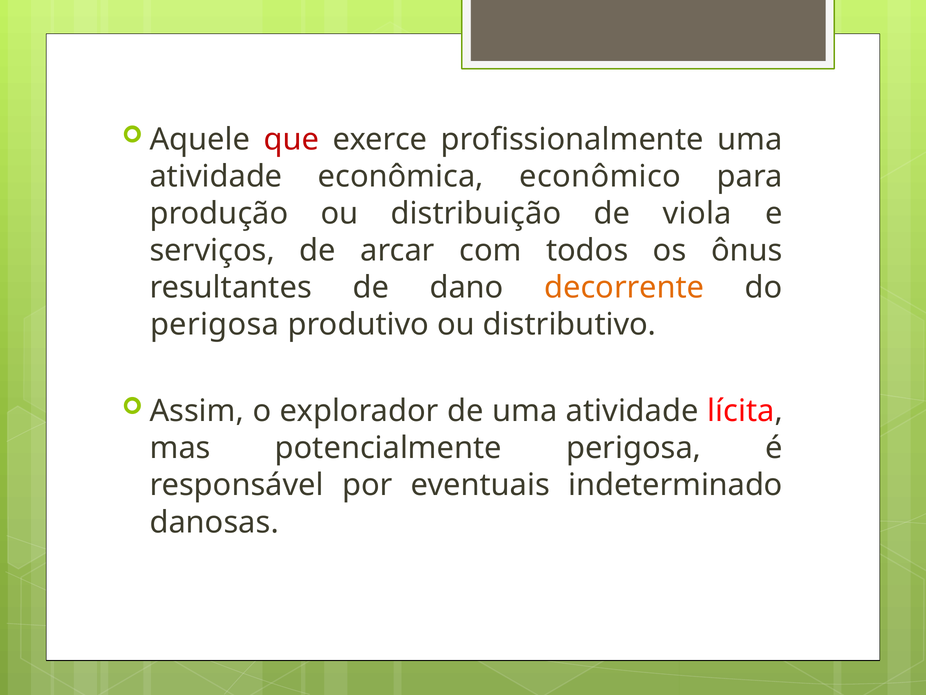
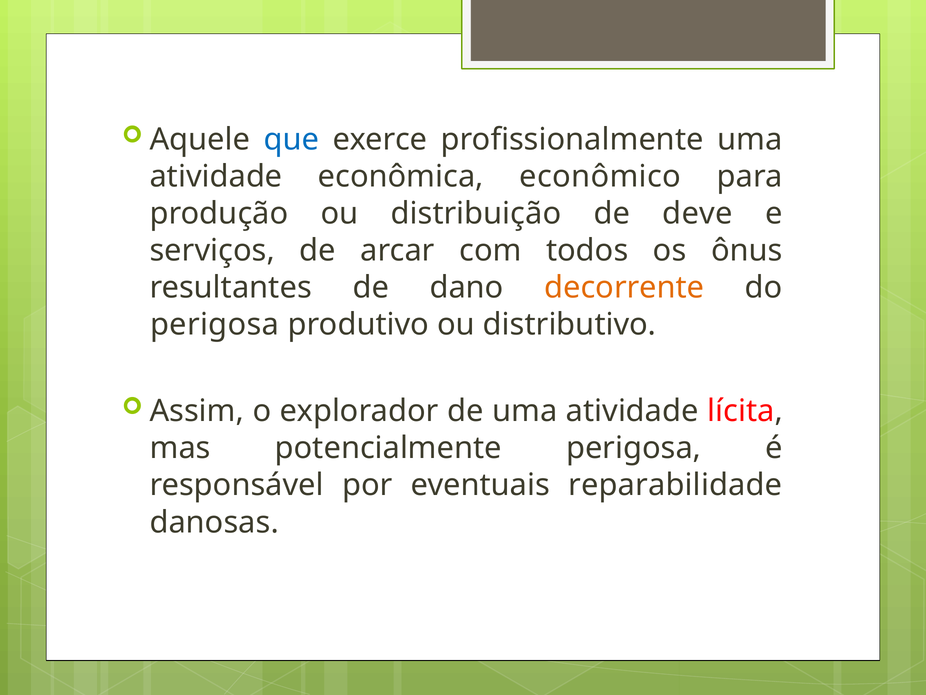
que colour: red -> blue (292, 139)
viola: viola -> deve (697, 213)
indeterminado: indeterminado -> reparabilidade (675, 485)
